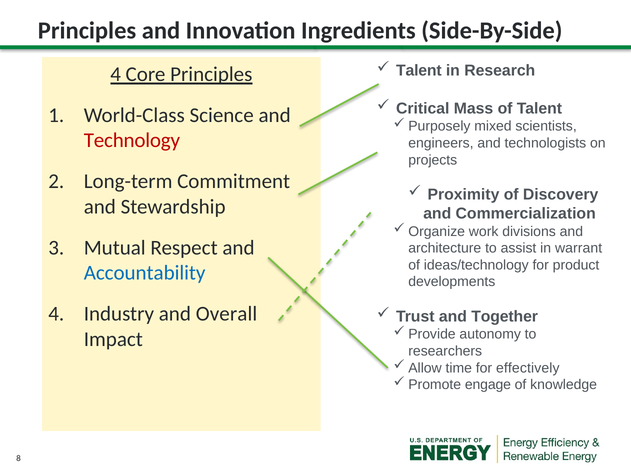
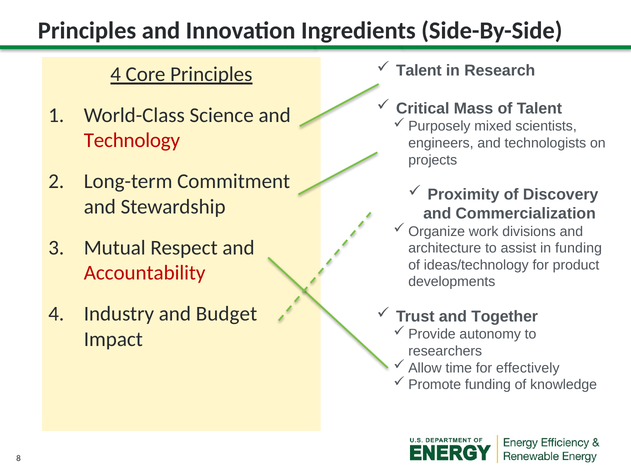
in warrant: warrant -> funding (579, 248)
Accountability colour: blue -> red (145, 273)
Overall: Overall -> Budget (226, 314)
engage: engage -> funding (488, 385)
